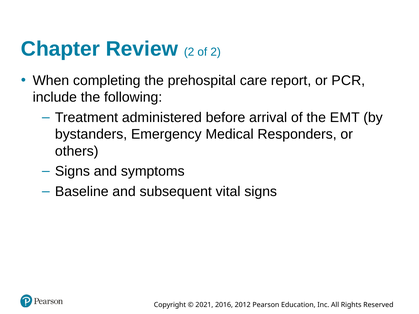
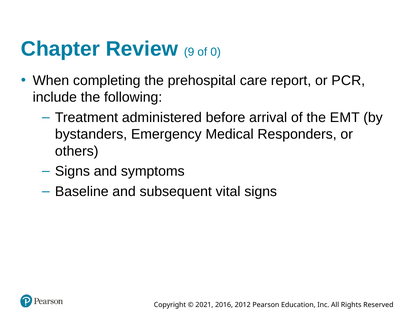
Review 2: 2 -> 9 (189, 52)
of 2: 2 -> 0 (216, 52)
